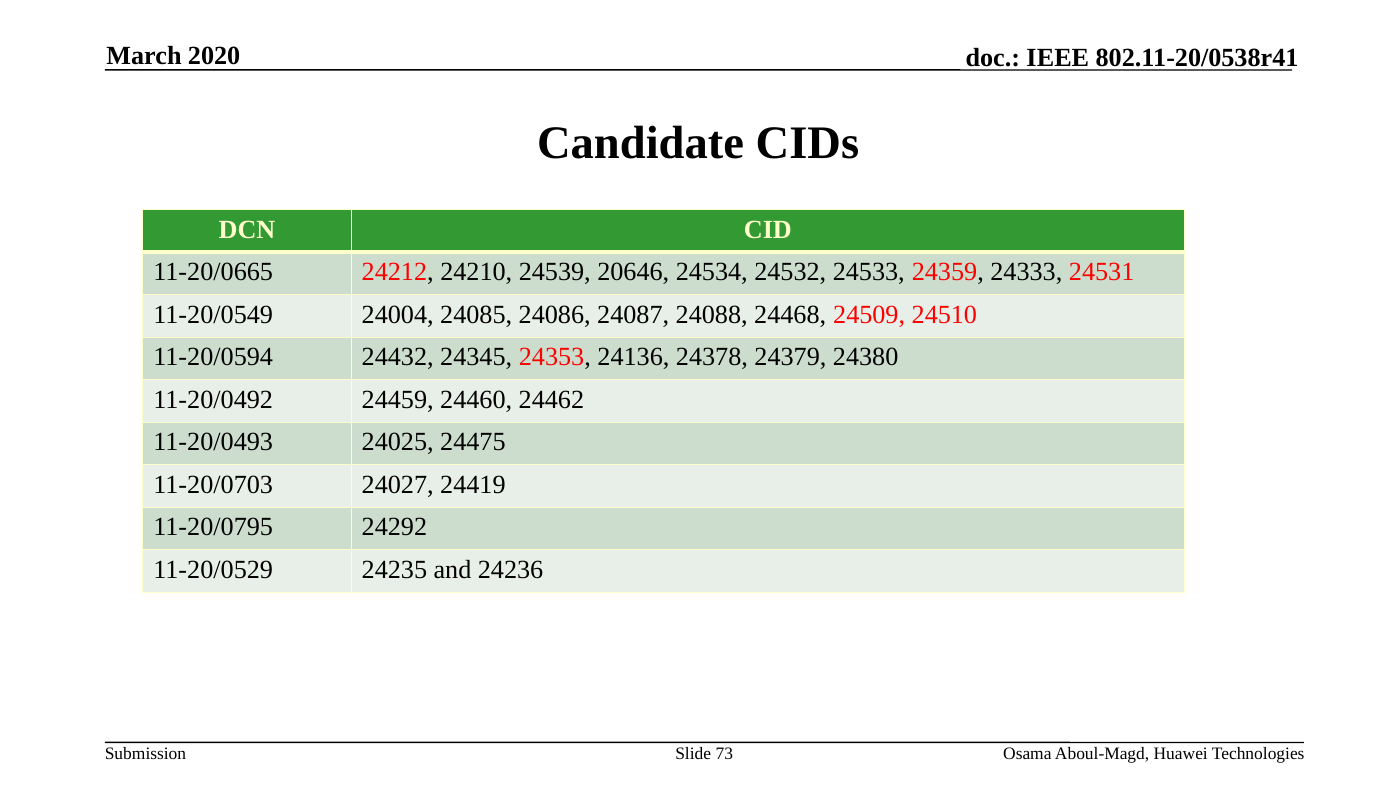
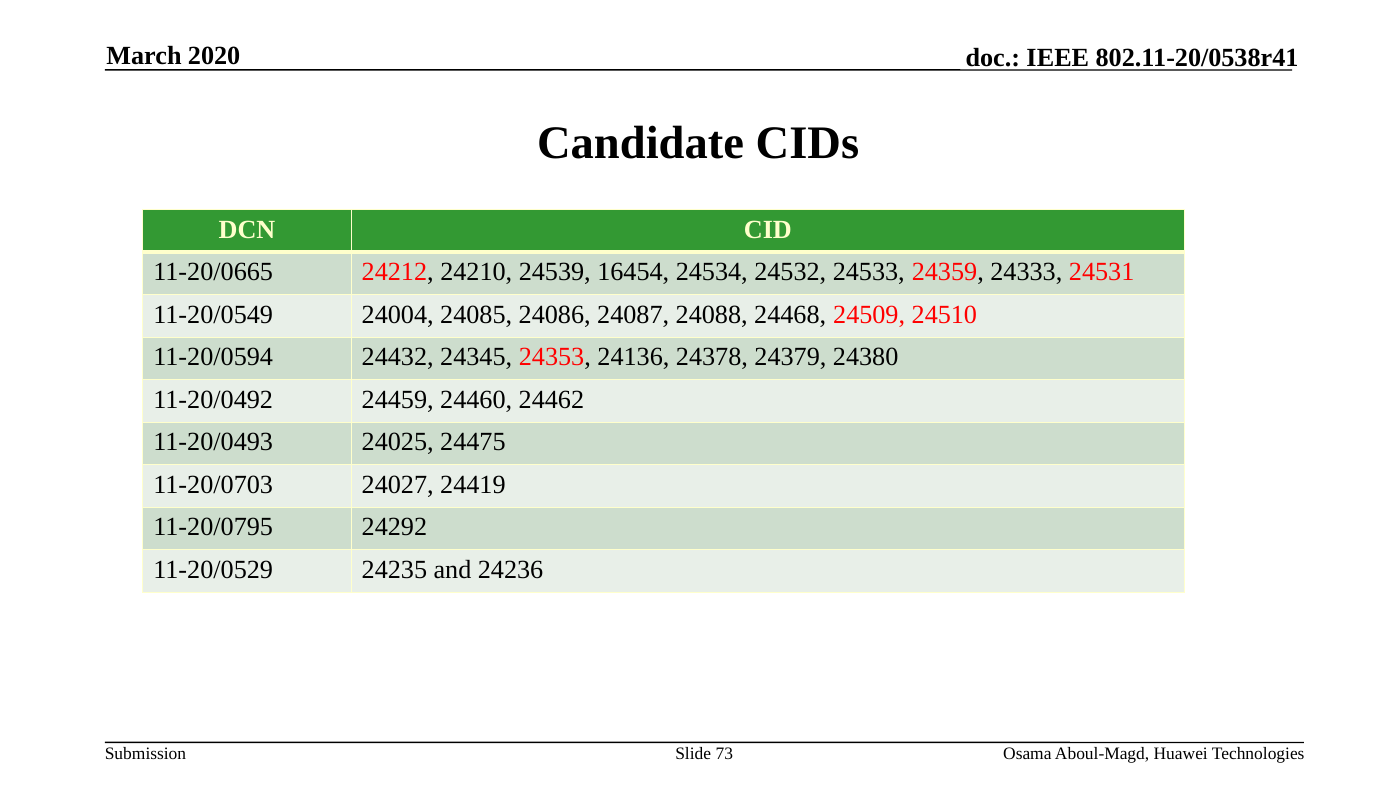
20646: 20646 -> 16454 (633, 272)
